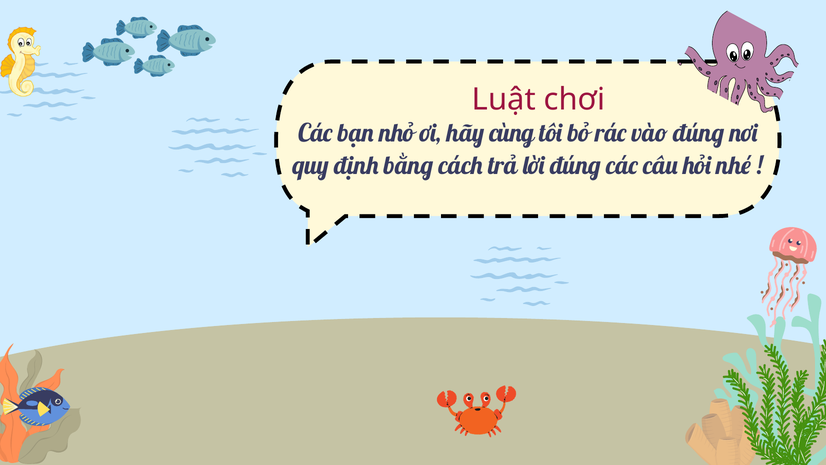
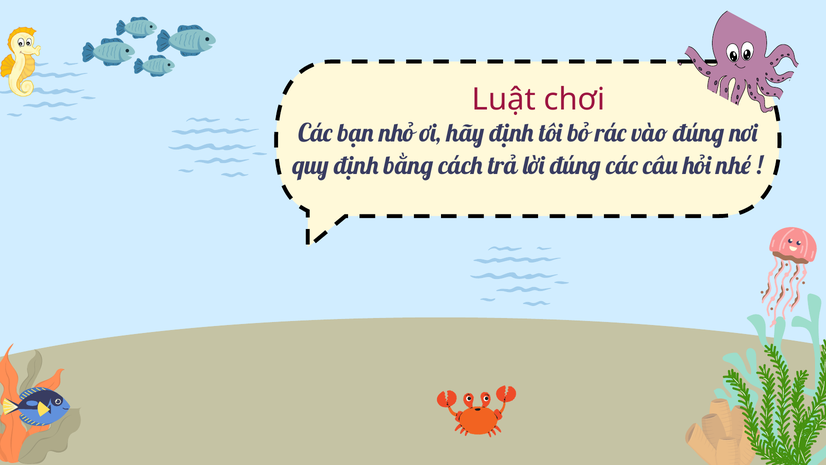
hãy cùng: cùng -> định (512, 133)
